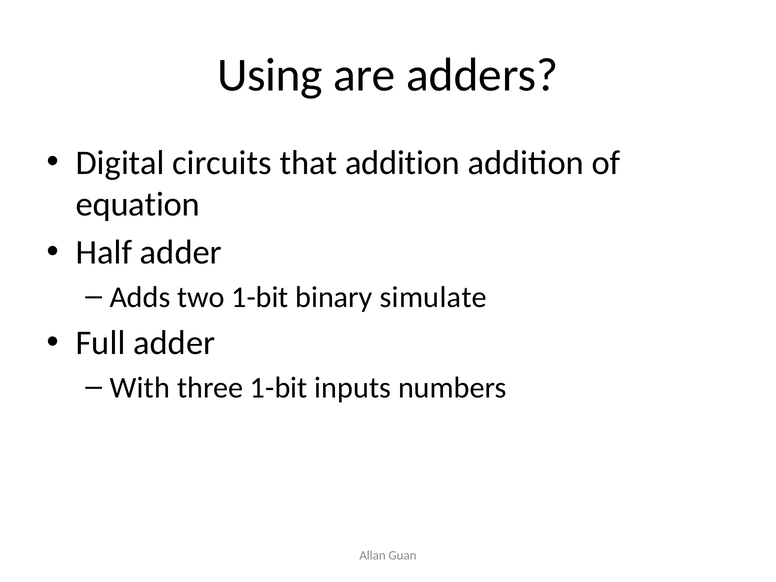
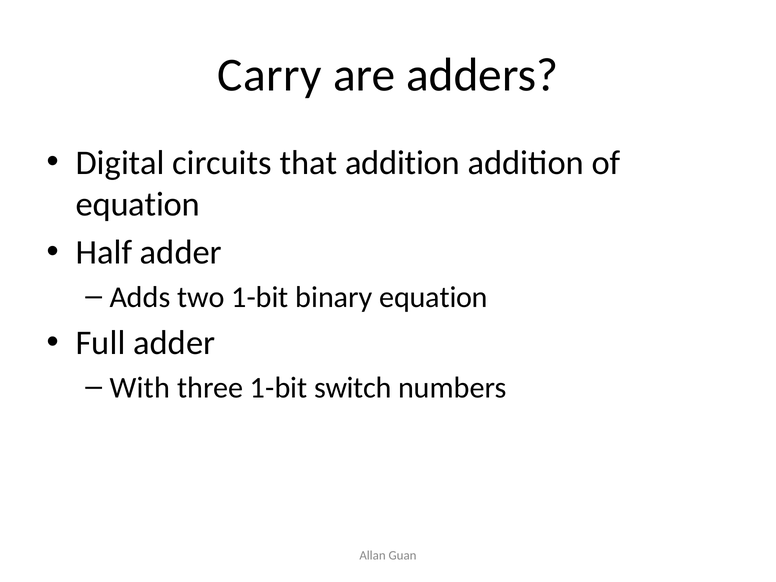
Using: Using -> Carry (270, 75)
binary simulate: simulate -> equation (434, 297)
inputs: inputs -> switch (353, 388)
